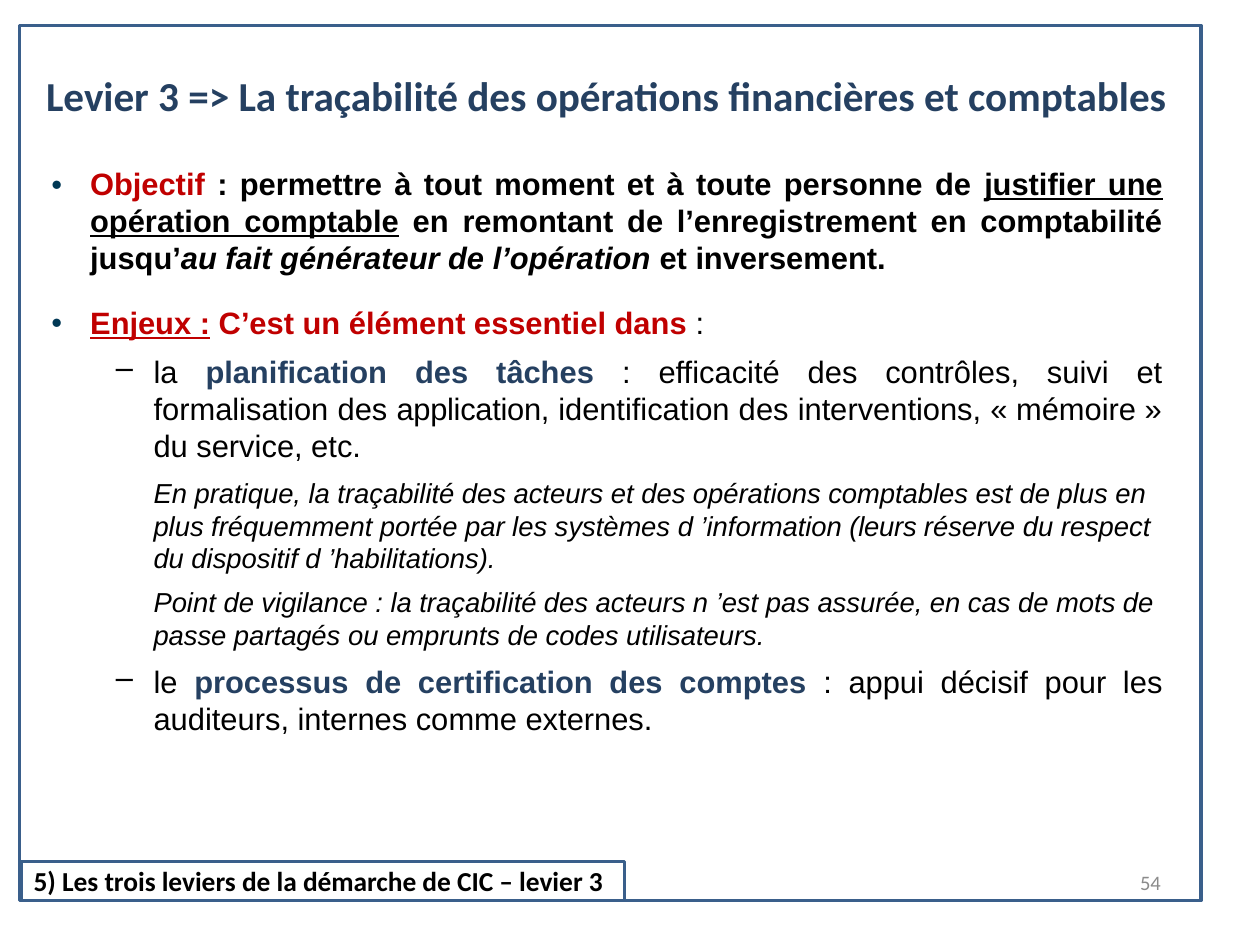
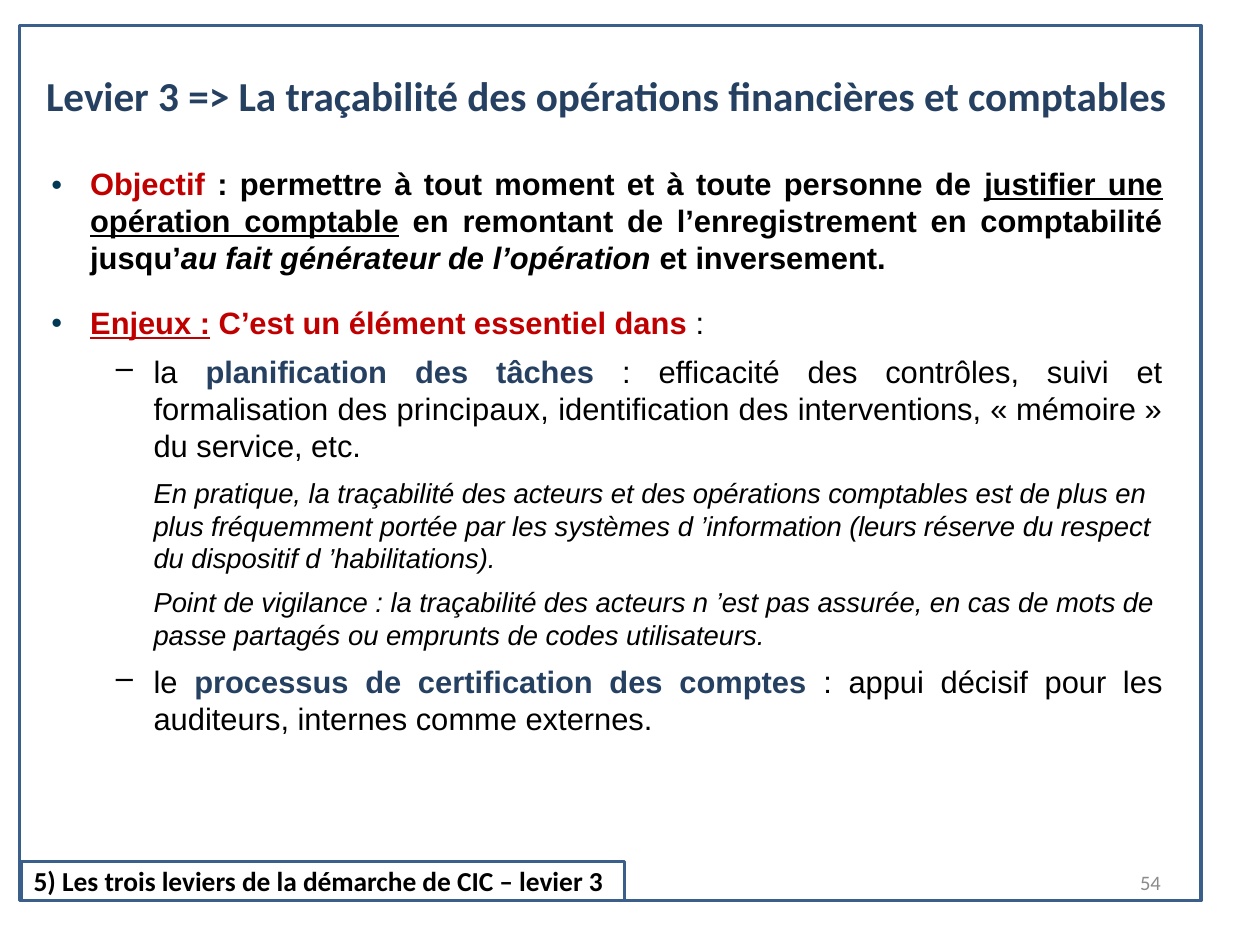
application: application -> principaux (473, 411)
